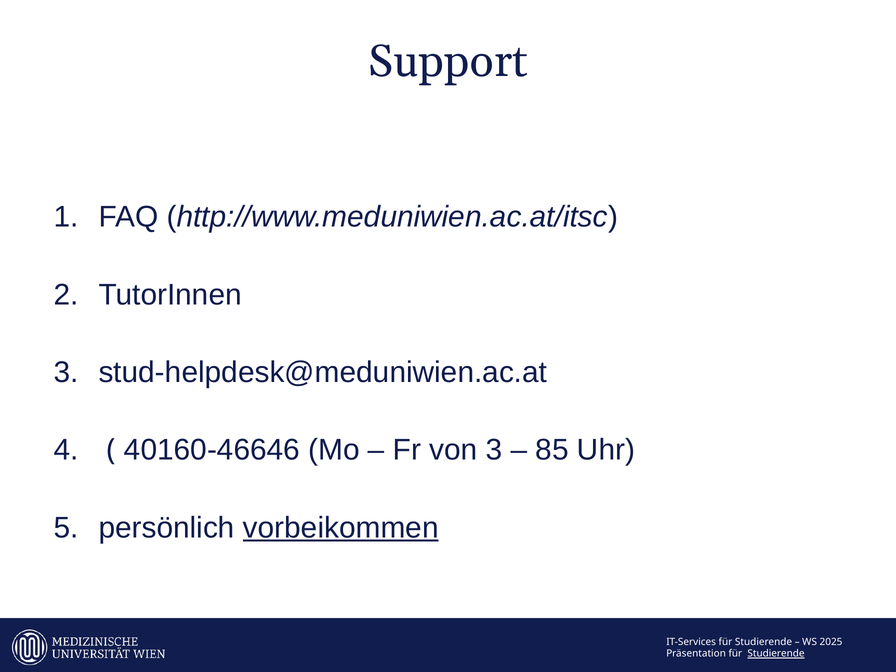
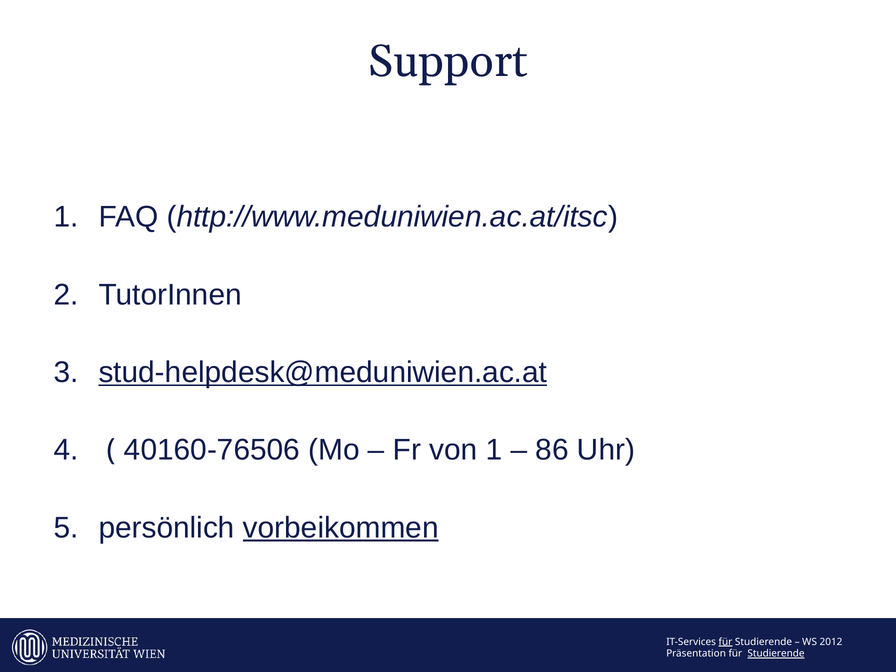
stud-helpdesk@meduniwien.ac.at underline: none -> present (323, 372)
40160-46646: 40160-46646 -> 40160-76506 (212, 450)
von 3: 3 -> 1 (494, 450)
85: 85 -> 86 (552, 450)
für underline: none -> present (725, 642)
2025: 2025 -> 2012 (831, 642)
